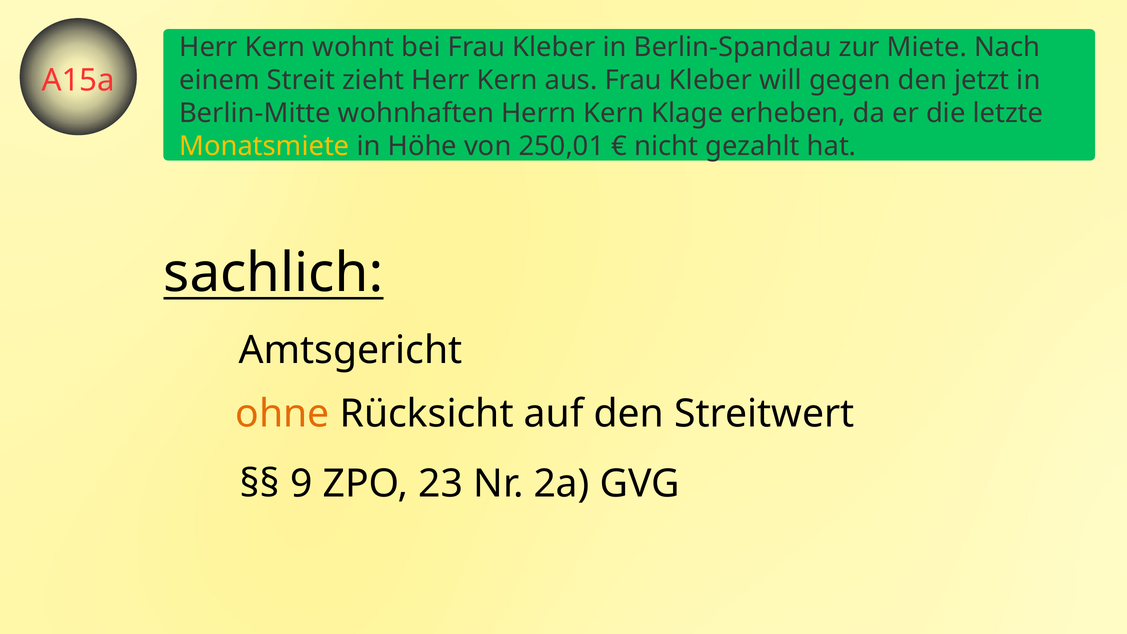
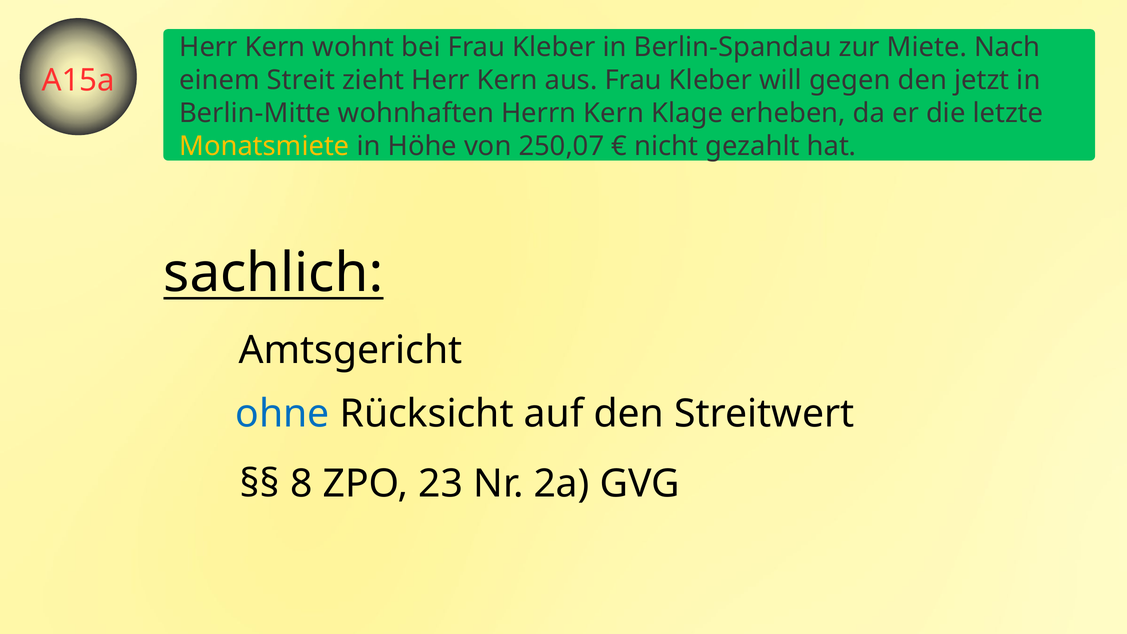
250,01: 250,01 -> 250,07 (561, 146)
ohne colour: orange -> blue (282, 414)
9: 9 -> 8 (301, 484)
